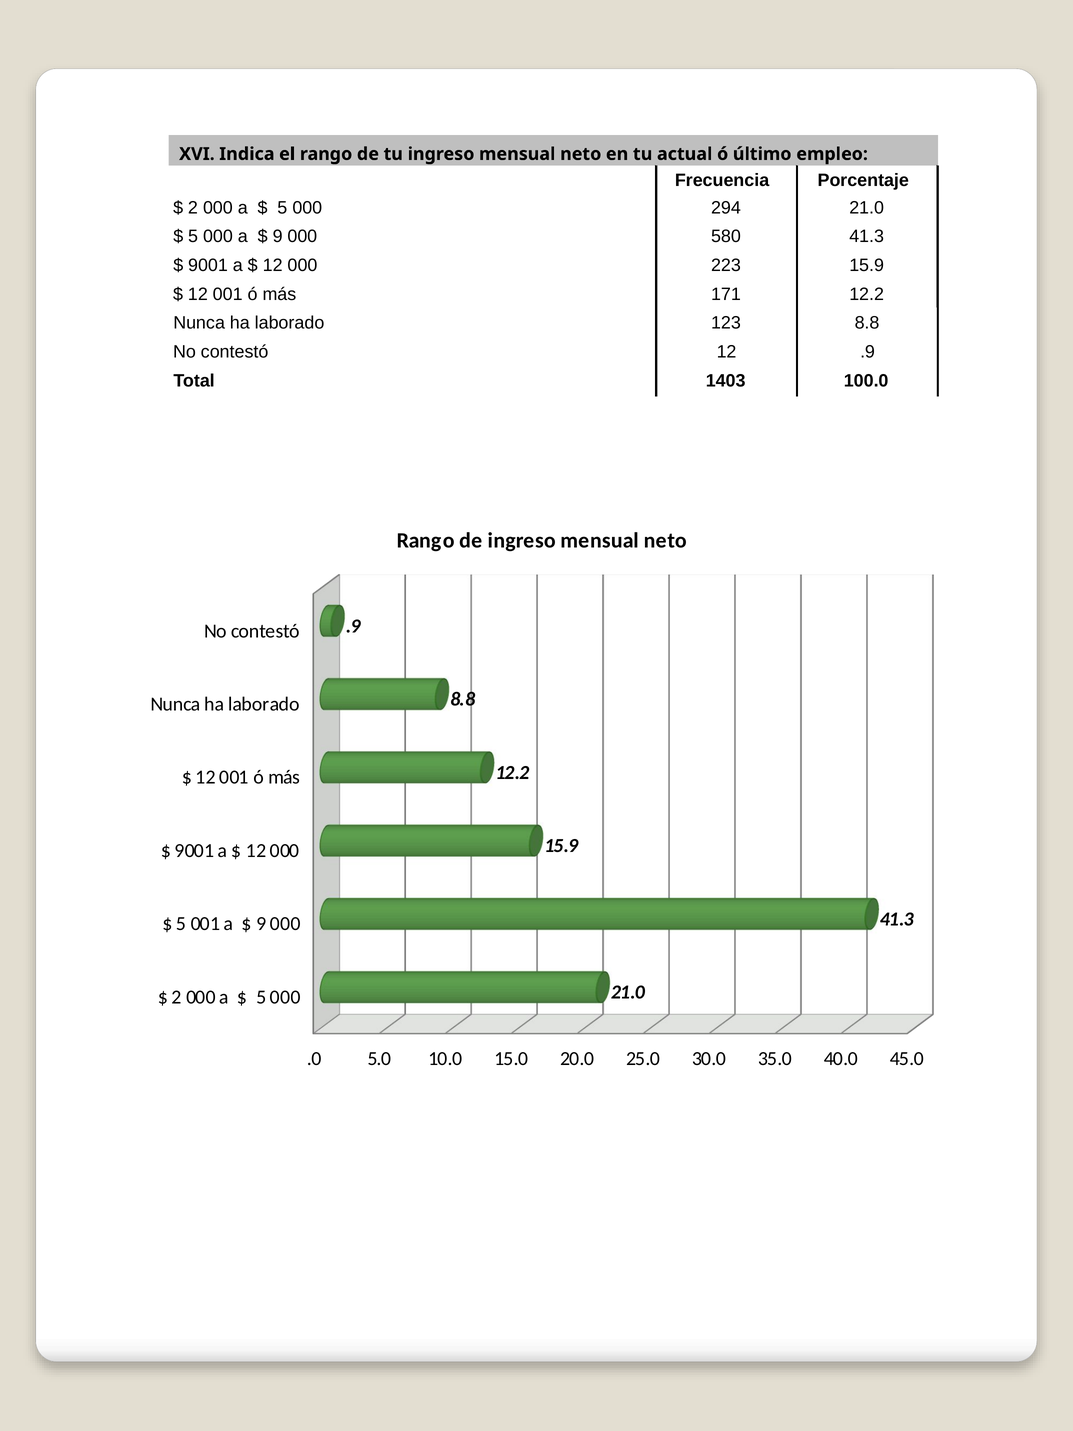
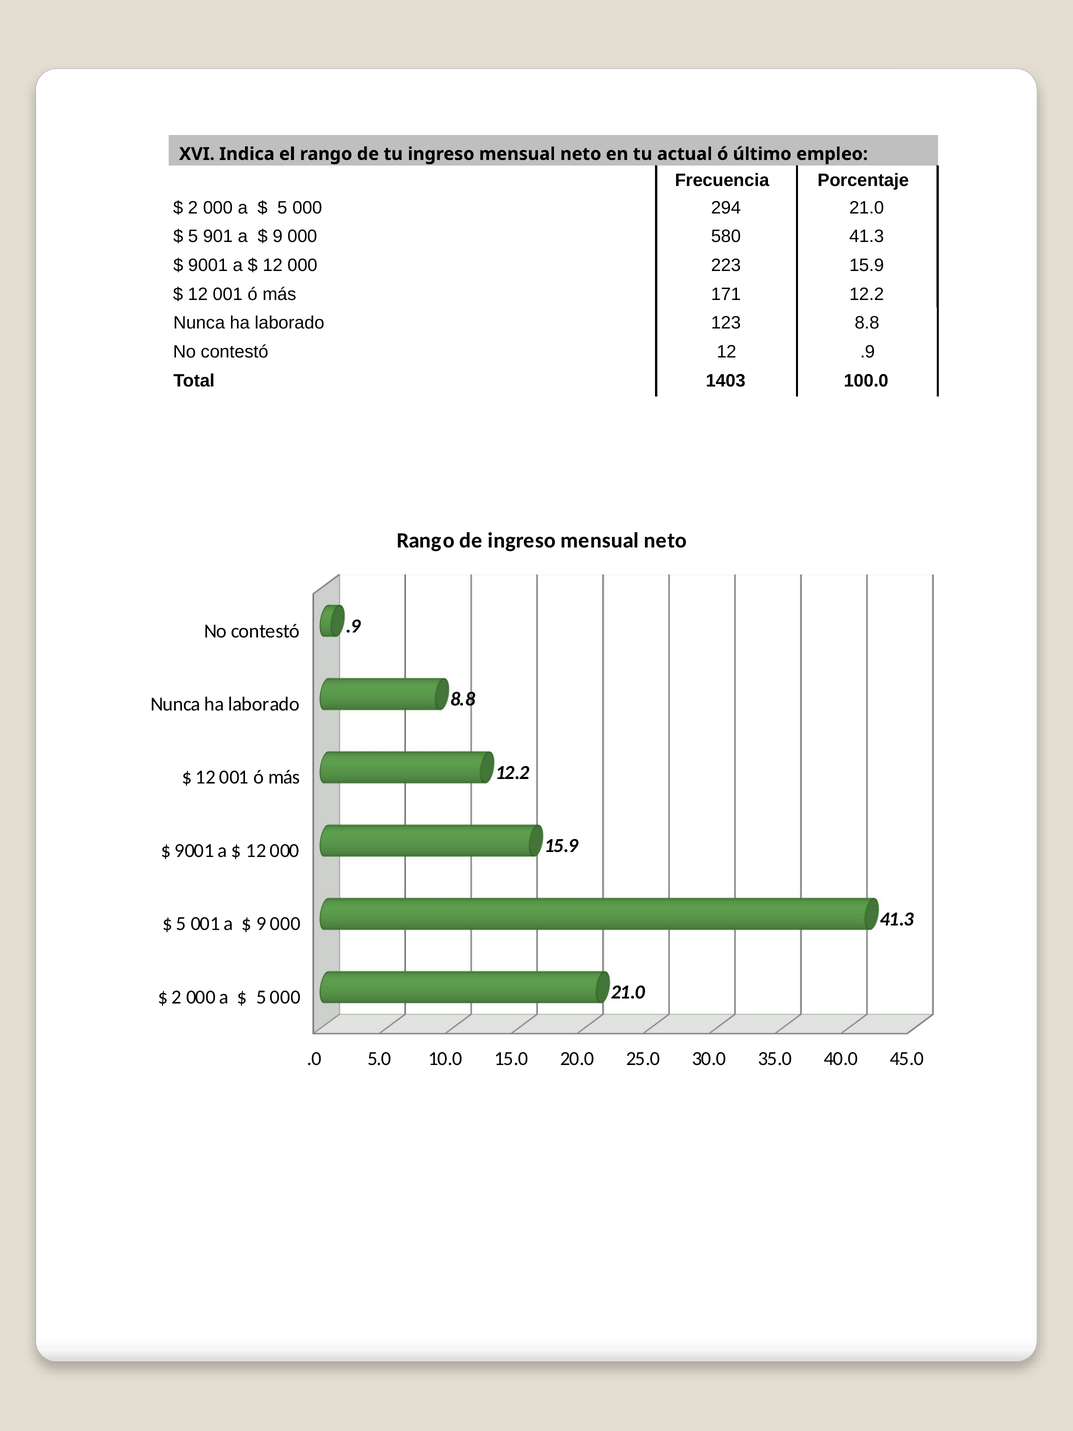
000: 000 -> 901 (218, 236)
